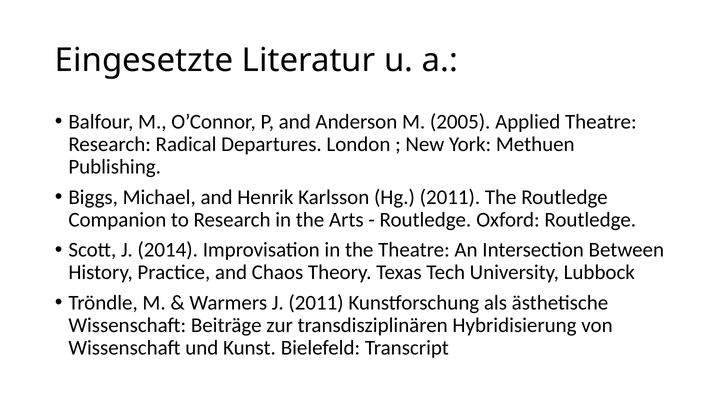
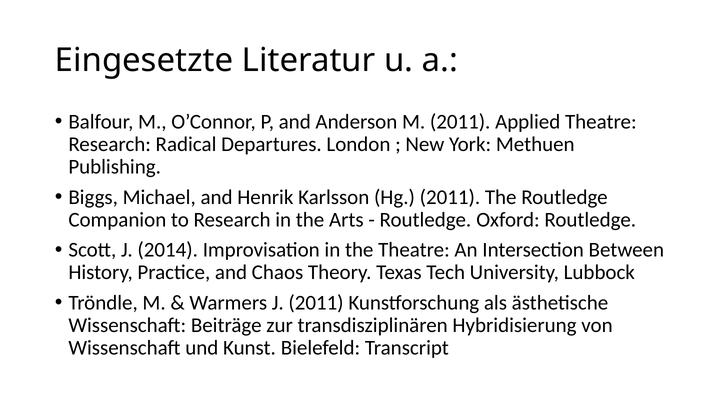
M 2005: 2005 -> 2011 (460, 122)
